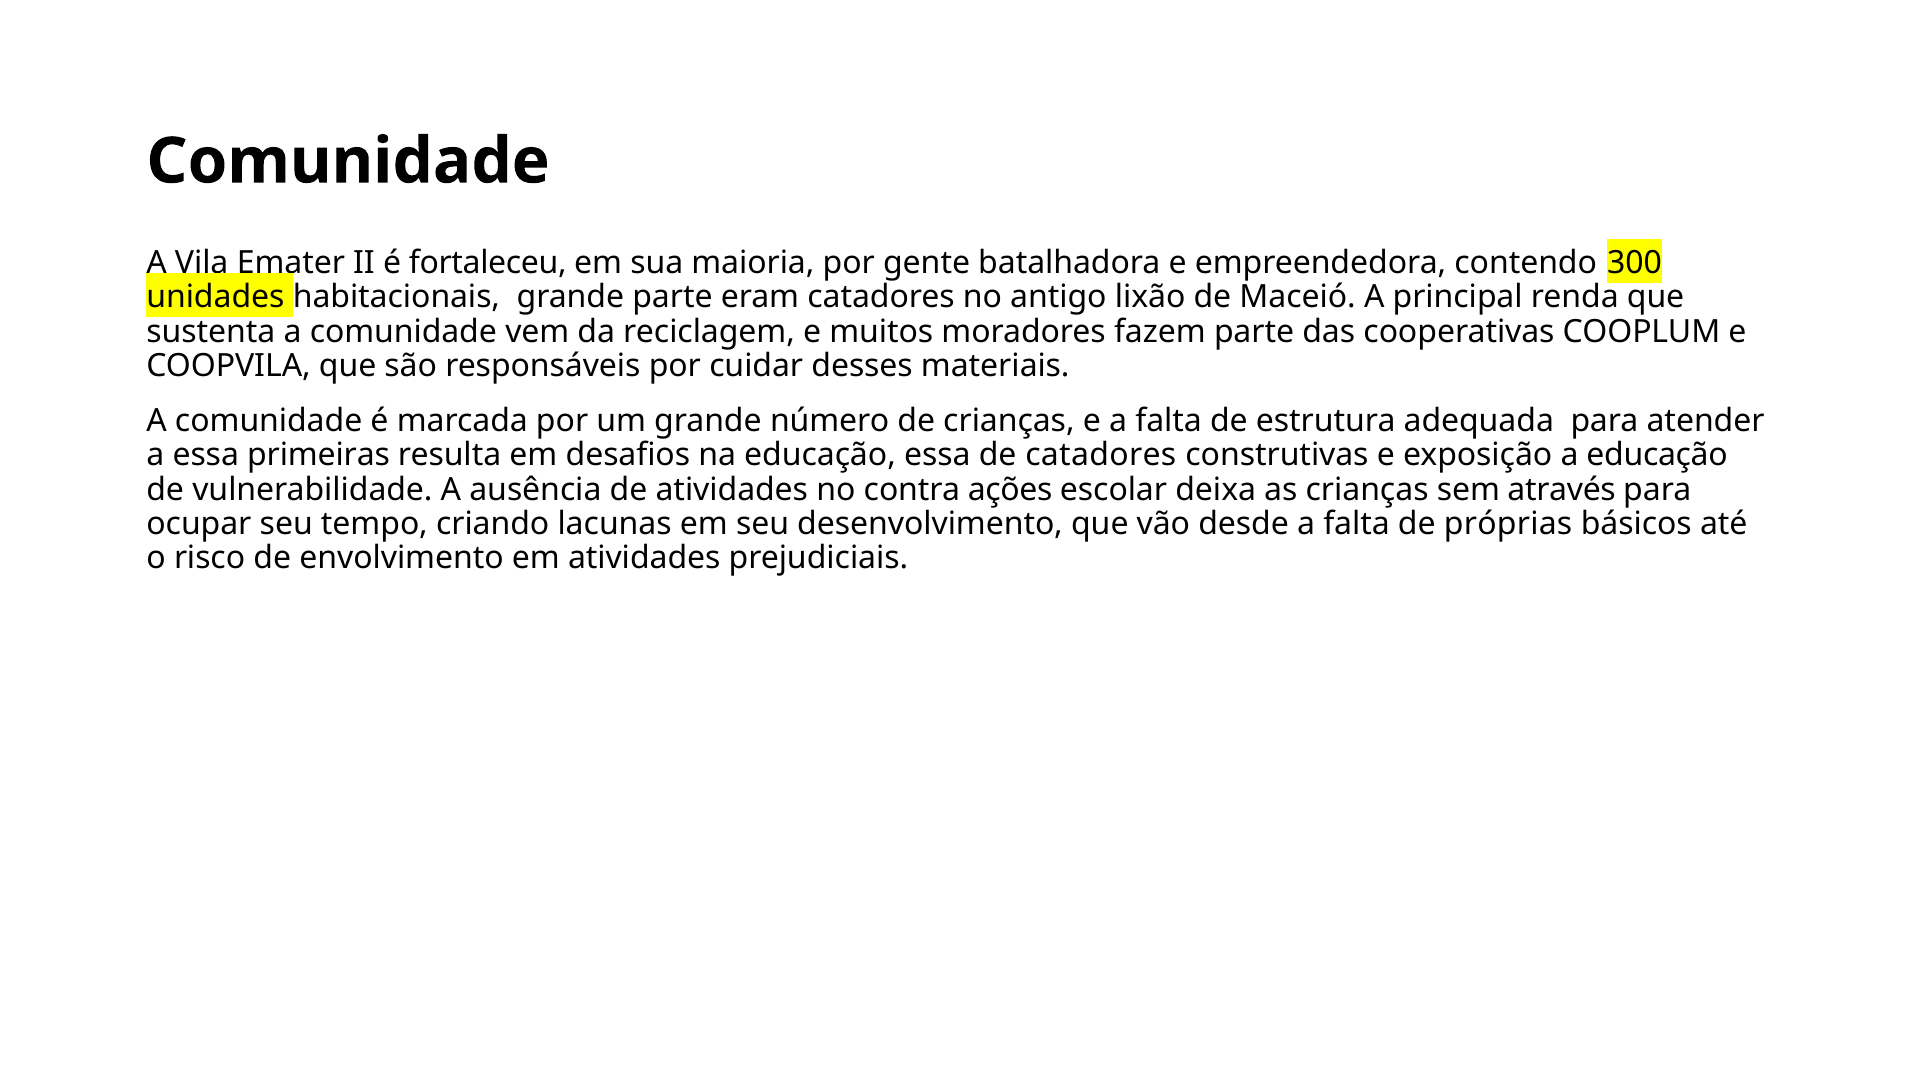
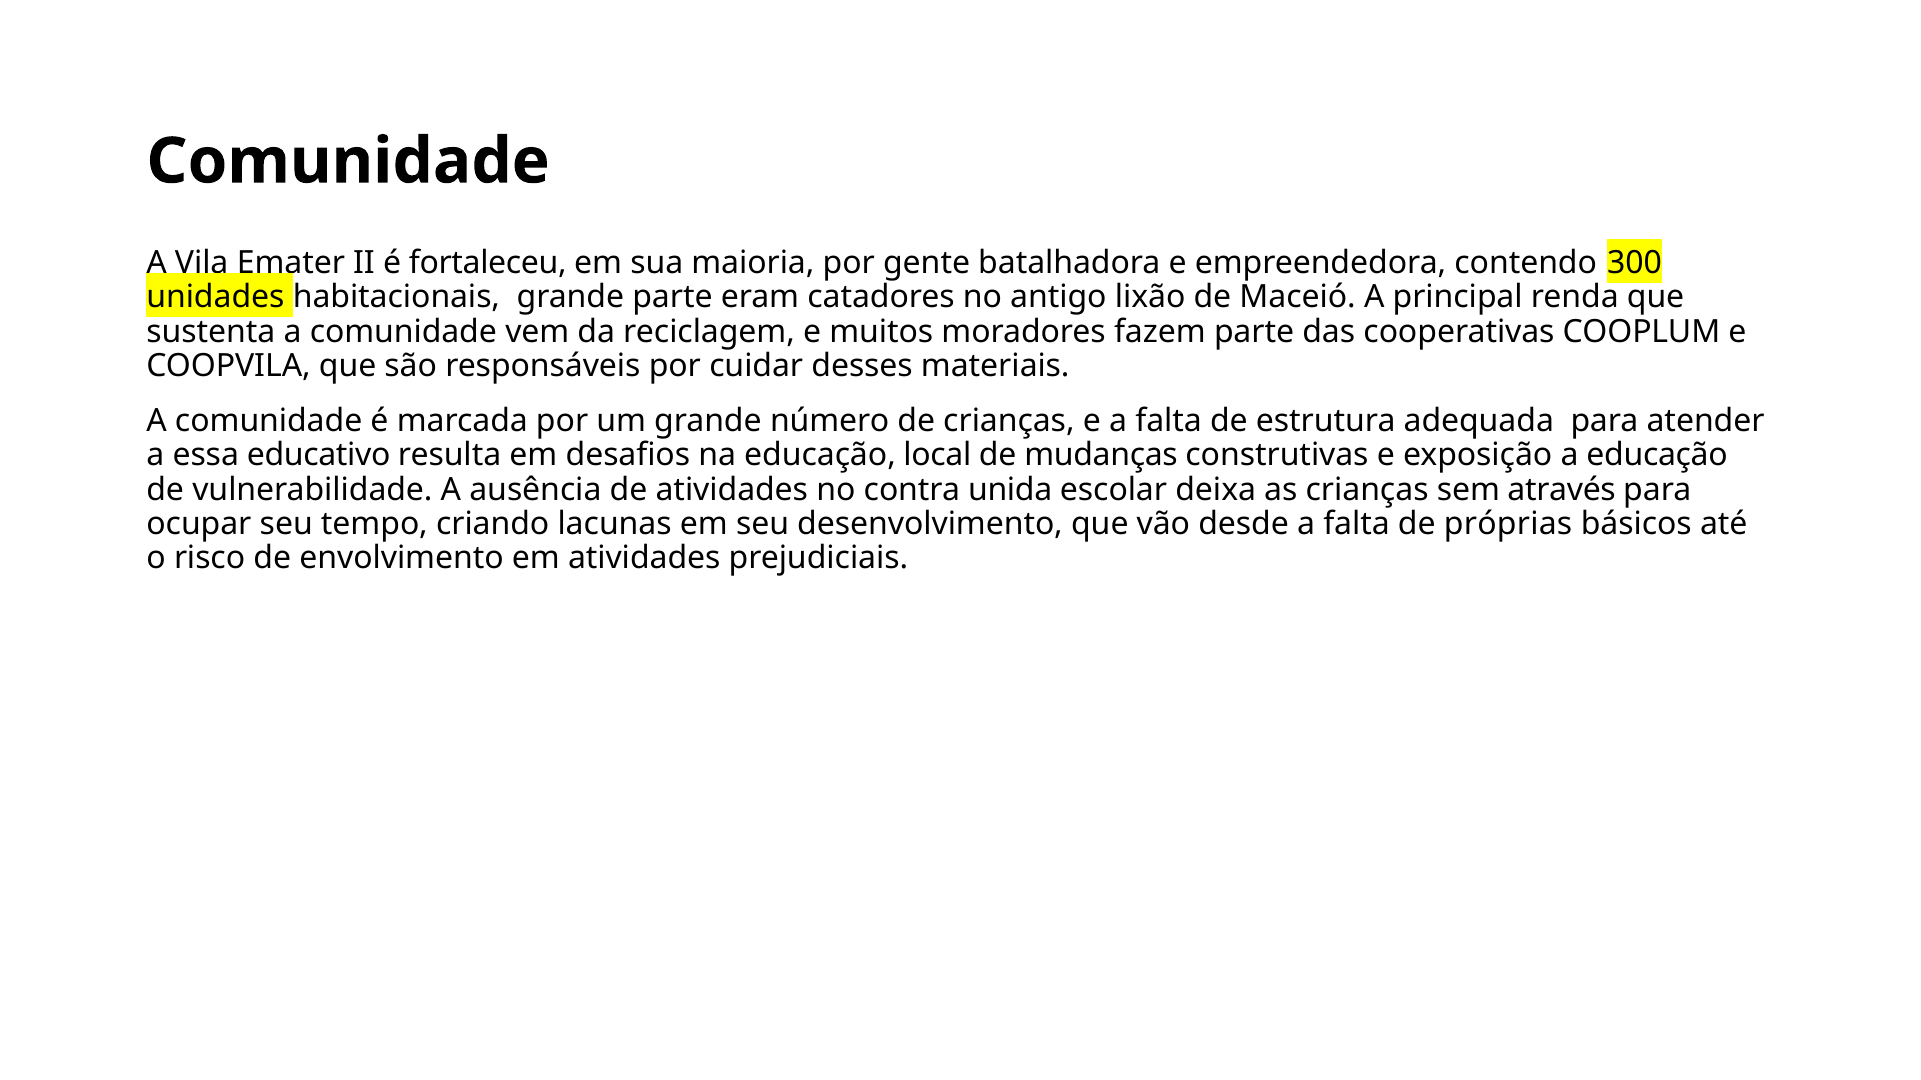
primeiras: primeiras -> educativo (319, 455)
educação essa: essa -> local (937, 455)
de catadores: catadores -> mudanças (1101, 455)
ações: ações -> unida (1010, 490)
